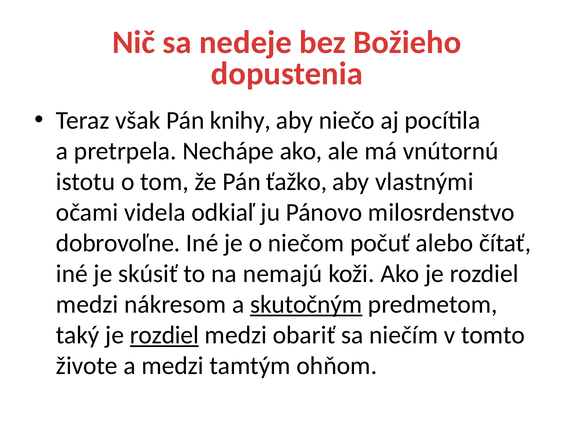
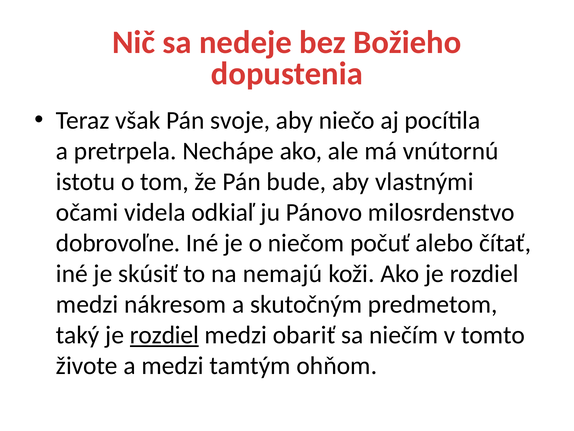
knihy: knihy -> svoje (240, 120)
ťažko: ťažko -> bude (296, 182)
skutočným underline: present -> none (306, 304)
